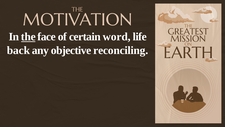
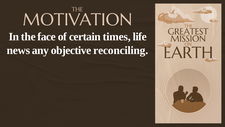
the underline: present -> none (28, 37)
word: word -> times (117, 37)
back: back -> news (18, 50)
